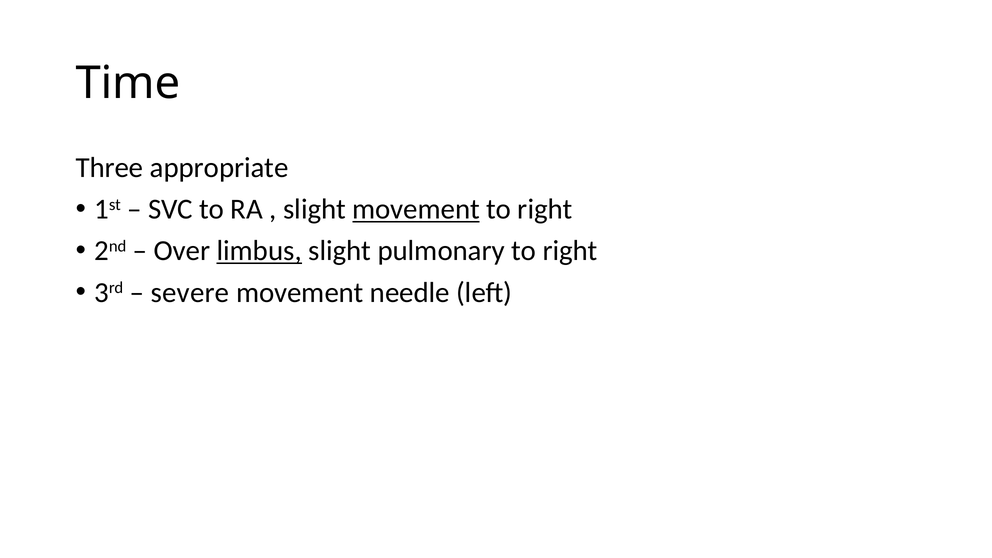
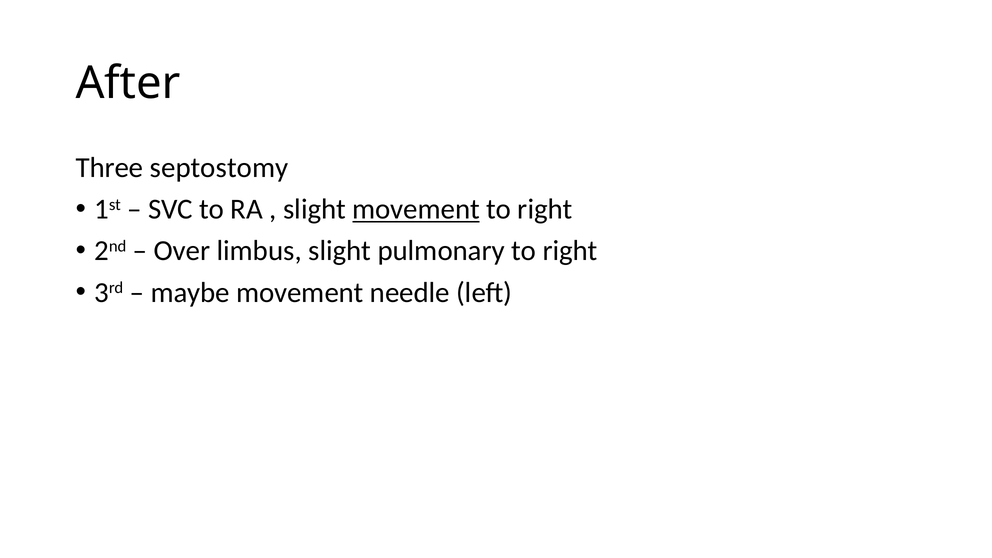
Time: Time -> After (128, 83)
appropriate: appropriate -> septostomy (219, 168)
limbus underline: present -> none (259, 251)
severe: severe -> maybe (190, 292)
